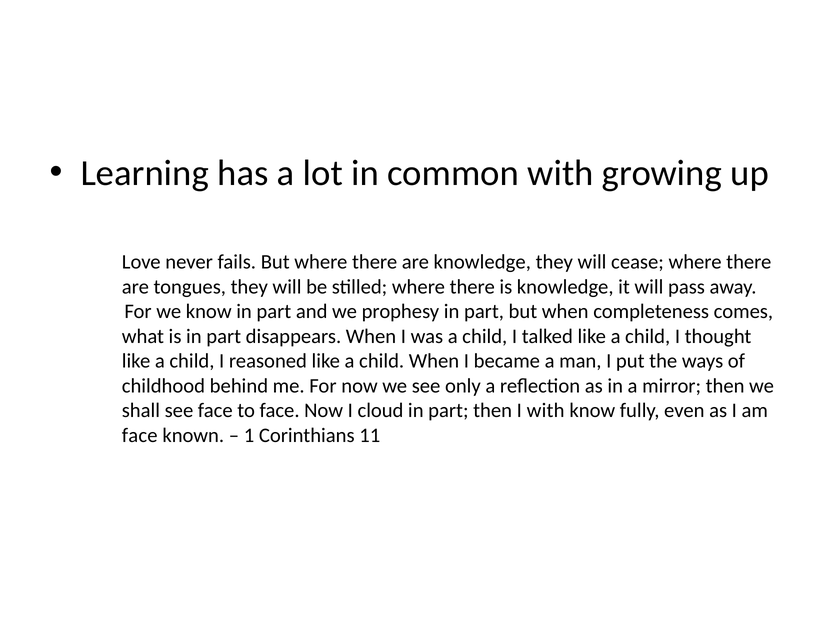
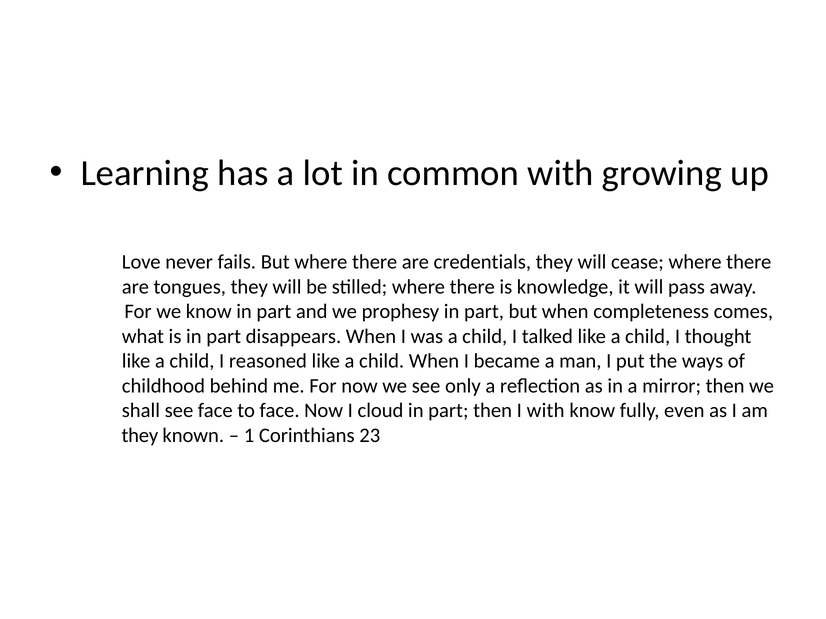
are knowledge: knowledge -> credentials (482, 262)
face: face -> they (140, 436)
11: 11 -> 23 (370, 436)
